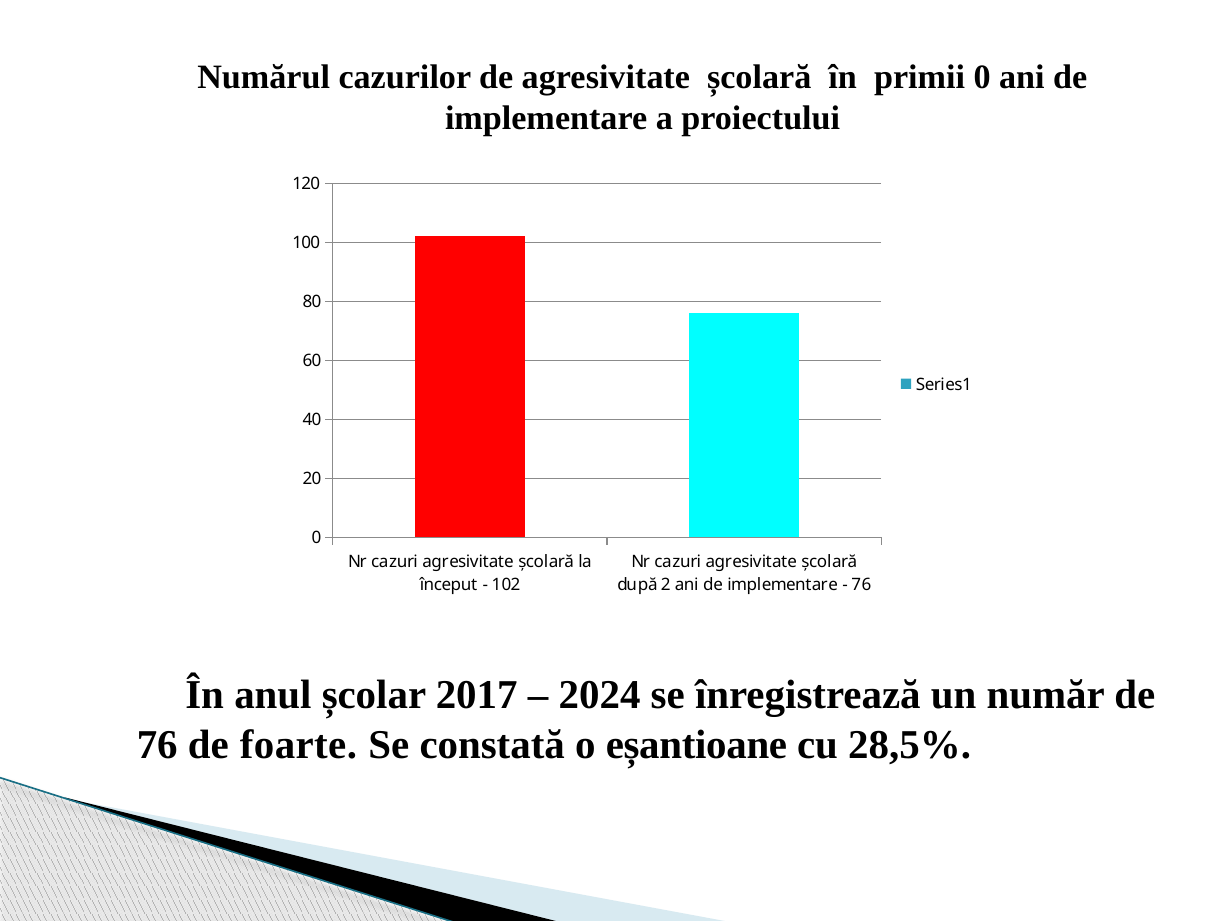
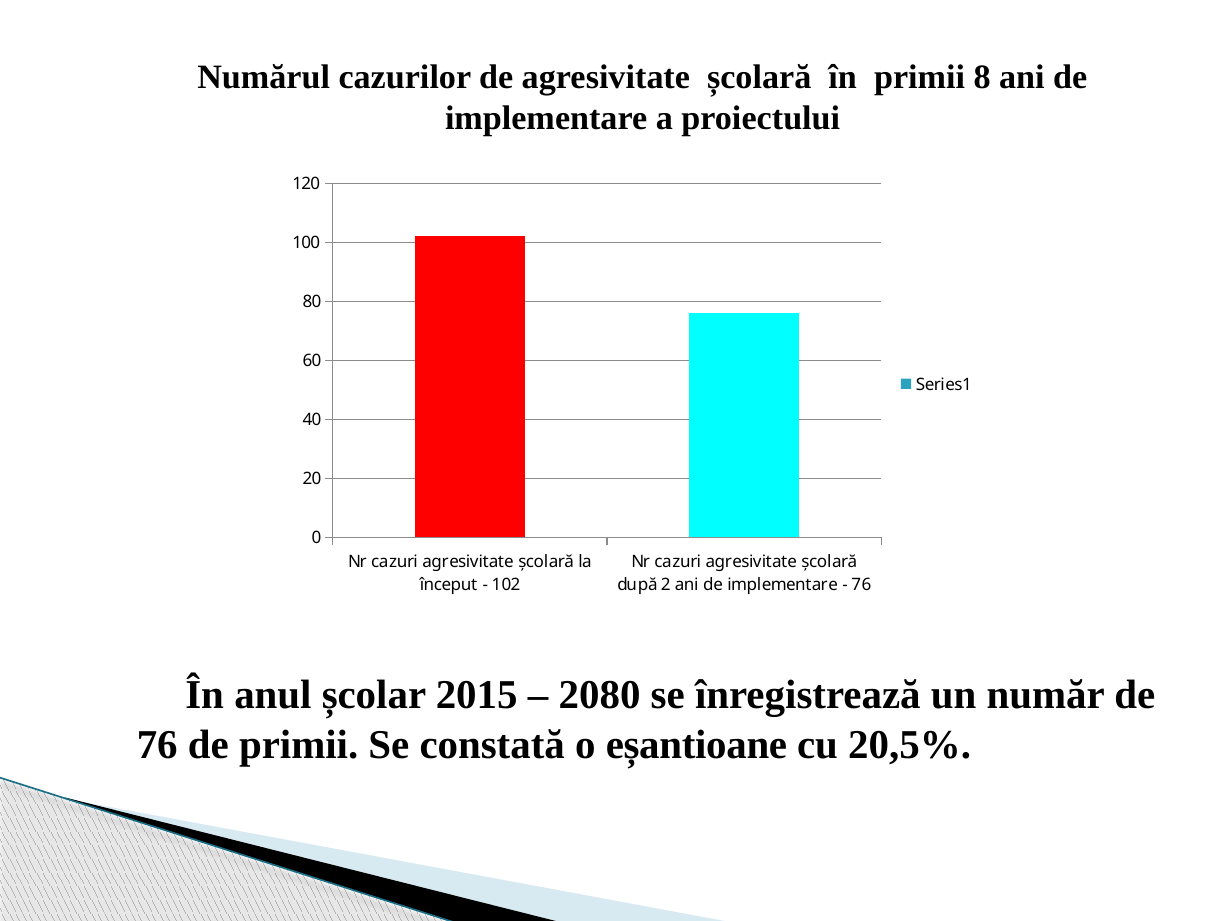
primii 0: 0 -> 8 (982, 77)
2017: 2017 -> 2015 (477, 695)
2024: 2024 -> 2080 (600, 695)
de foarte: foarte -> primii (299, 745)
28,5%: 28,5% -> 20,5% (910, 745)
